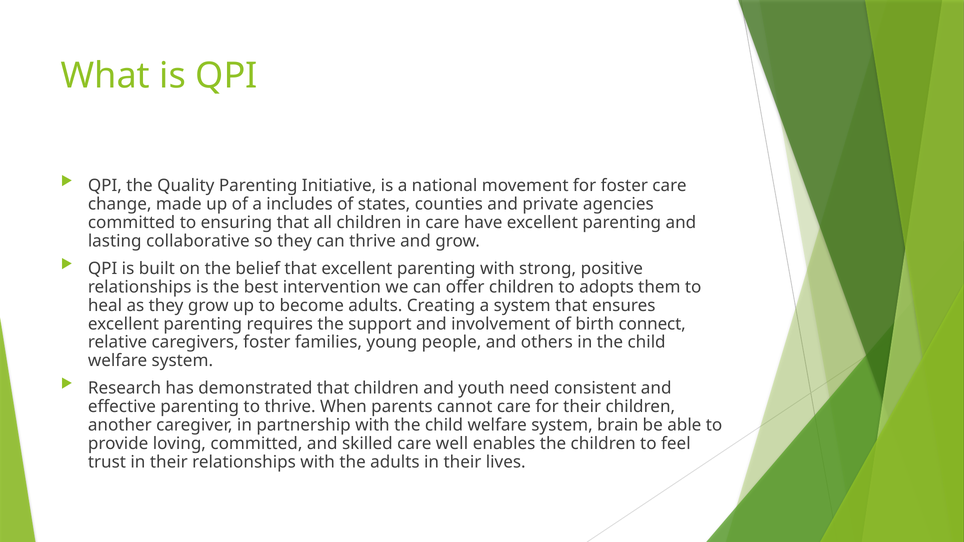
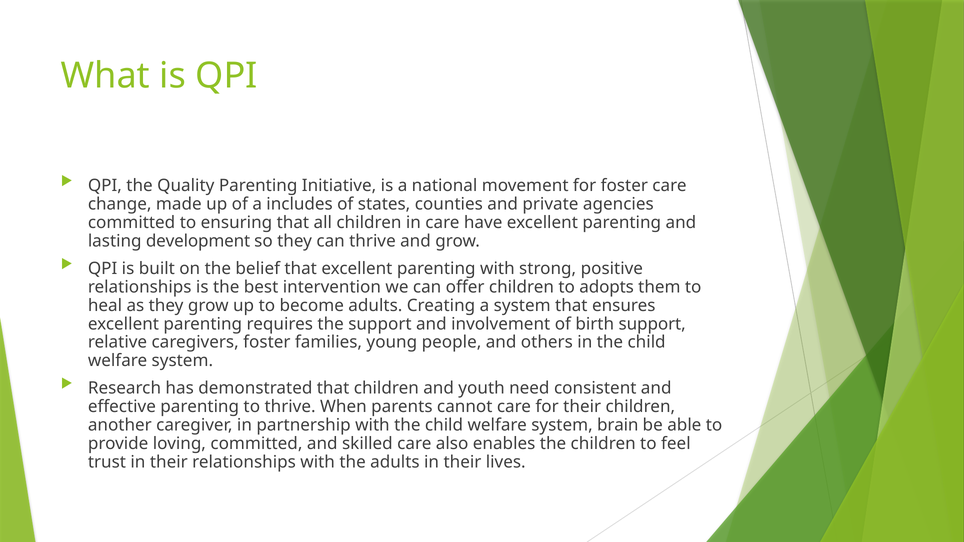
collaborative: collaborative -> development (198, 241)
birth connect: connect -> support (652, 324)
well: well -> also (452, 444)
